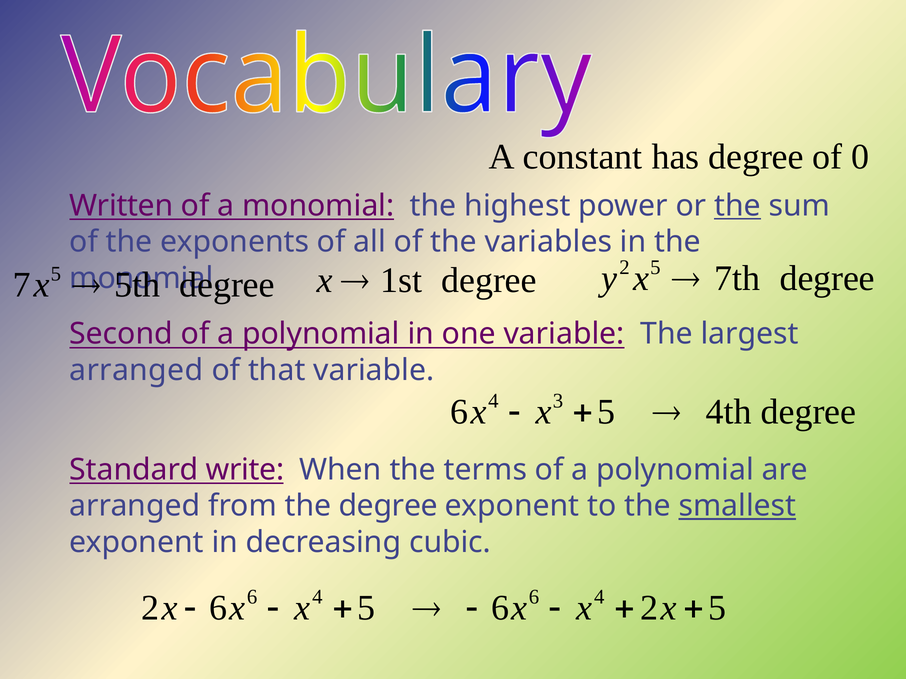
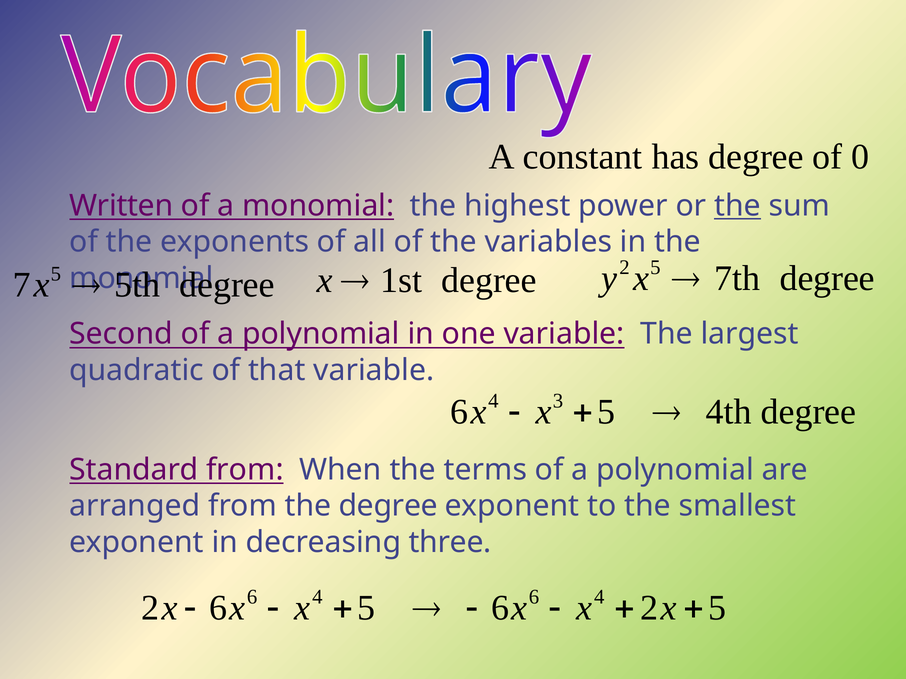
arranged: arranged -> quadratic (137, 370)
Standard write: write -> from (245, 470)
smallest underline: present -> none (737, 506)
cubic: cubic -> three (450, 543)
